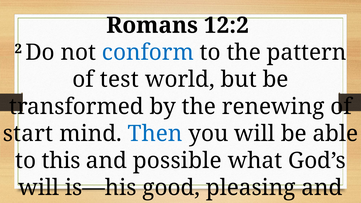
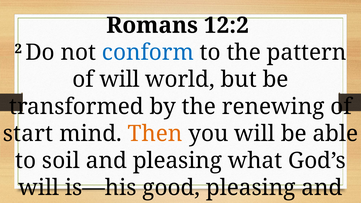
of test: test -> will (120, 80)
Then colour: blue -> orange (155, 134)
this: this -> soil (61, 161)
and possible: possible -> pleasing (177, 161)
